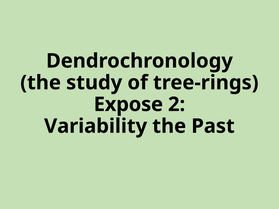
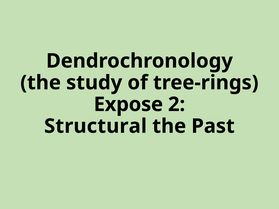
Variability: Variability -> Structural (96, 126)
